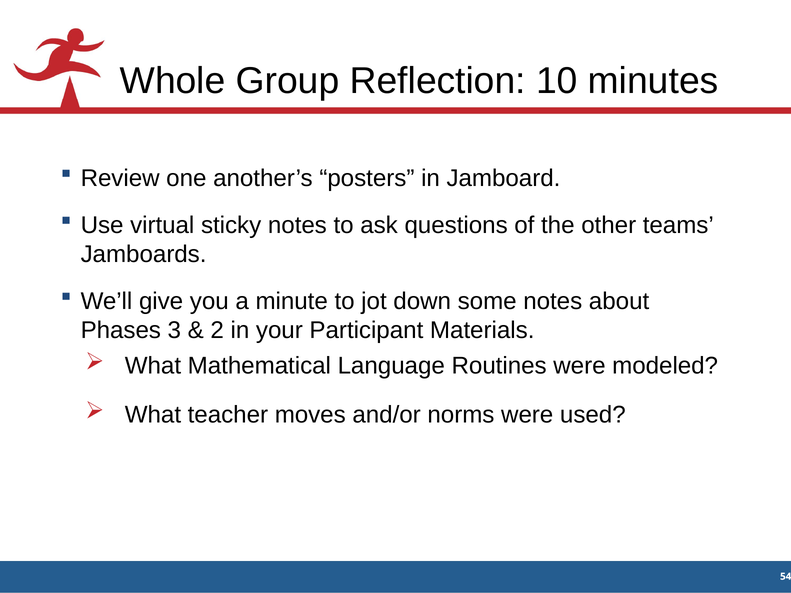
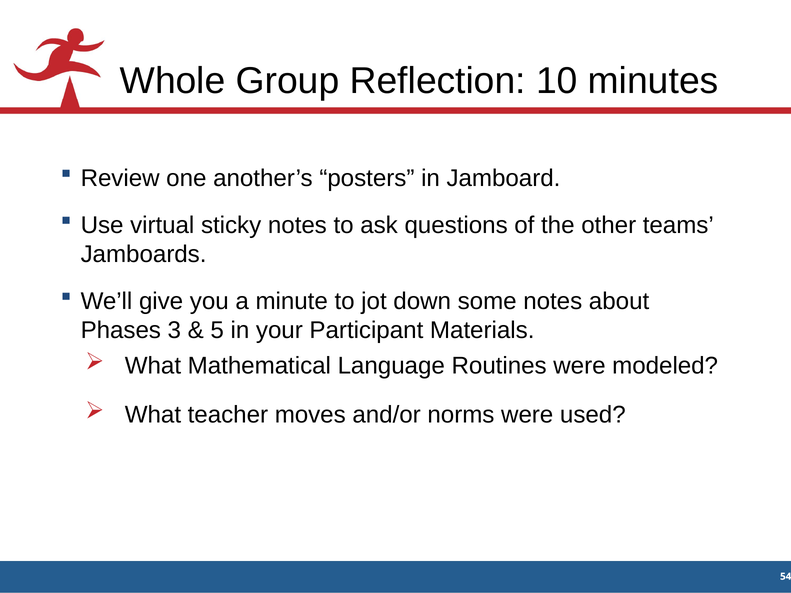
2: 2 -> 5 (217, 330)
